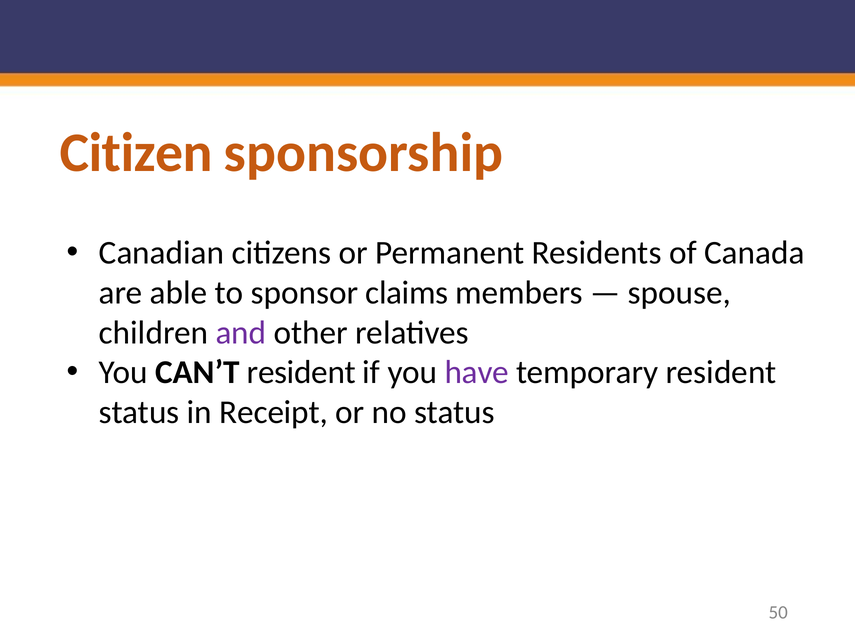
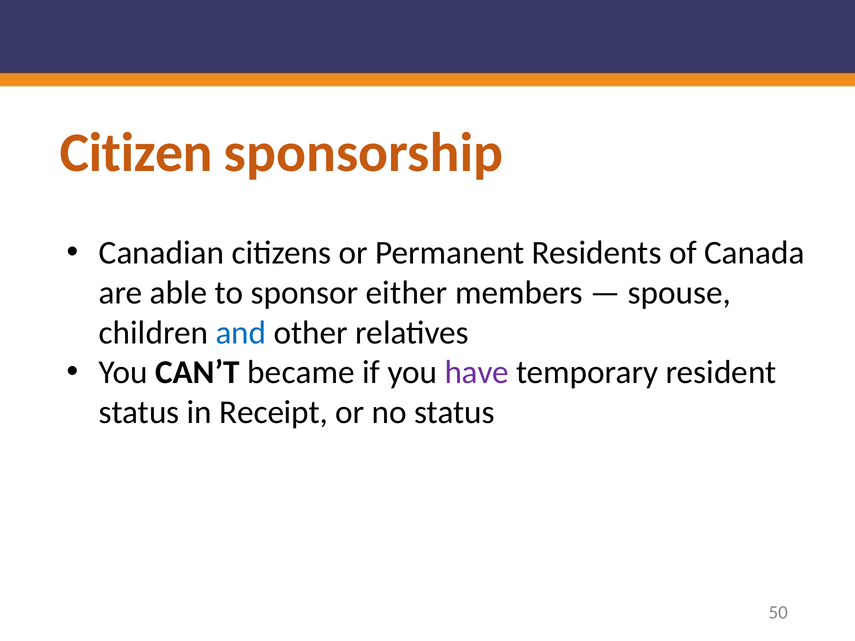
claims: claims -> either (407, 293)
and colour: purple -> blue (241, 333)
CAN’T resident: resident -> became (301, 373)
